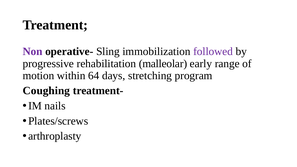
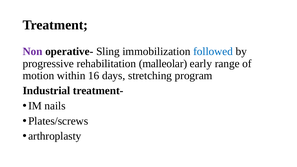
followed colour: purple -> blue (213, 52)
64: 64 -> 16 (94, 76)
Coughing: Coughing -> Industrial (46, 91)
